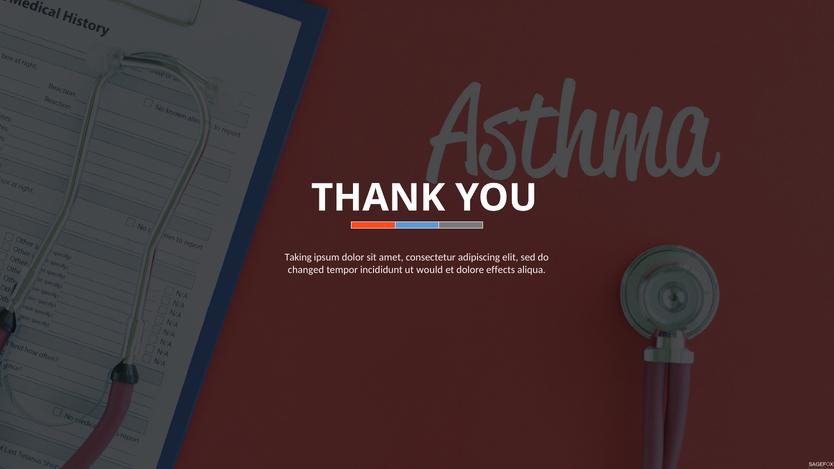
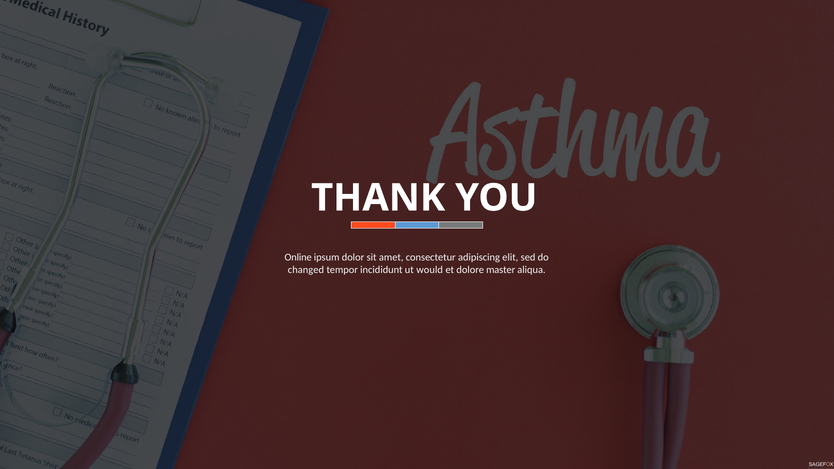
Taking: Taking -> Online (298, 257)
effects: effects -> master (501, 270)
